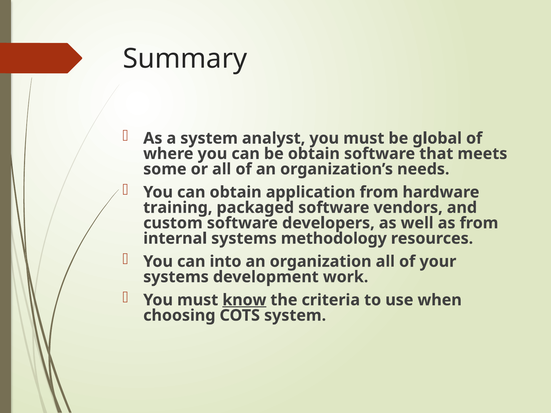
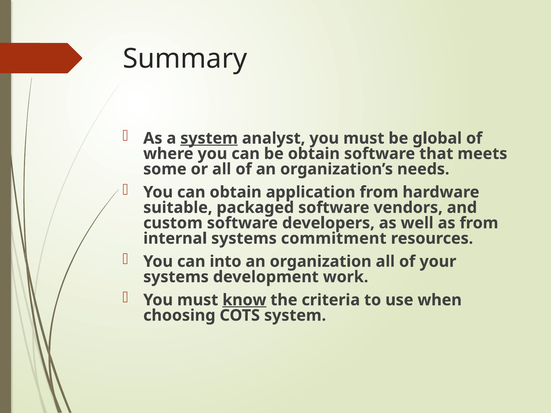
system underline: none -> present (209, 138)
training: training -> suitable (178, 208)
methodology: methodology -> commitment (334, 239)
